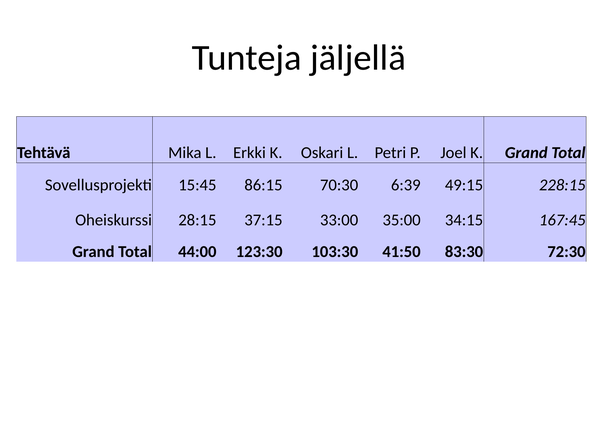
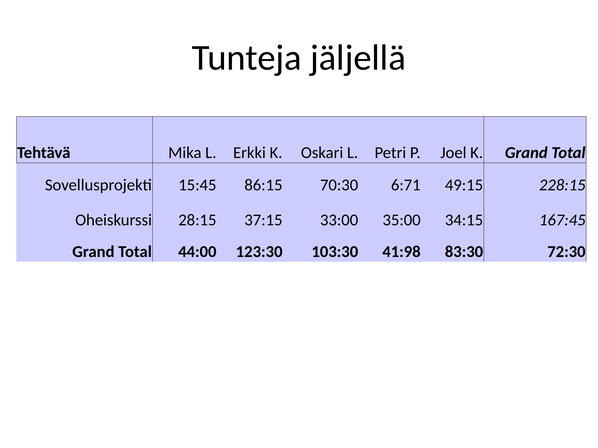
6:39: 6:39 -> 6:71 (406, 185)
41:50: 41:50 -> 41:98 (402, 252)
